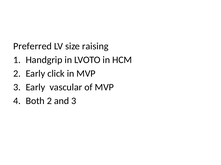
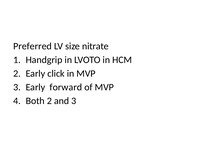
raising: raising -> nitrate (95, 46)
vascular: vascular -> forward (66, 88)
